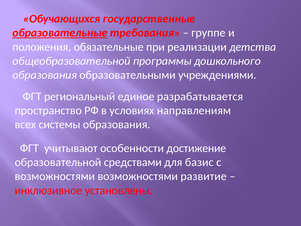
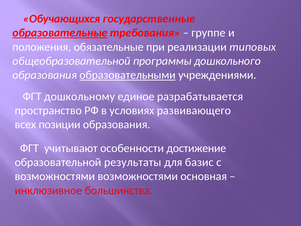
детства: детства -> типовых (253, 47)
образовательными underline: none -> present (128, 75)
региональный: региональный -> дошкольному (80, 96)
направлениям: направлениям -> развивающего (194, 110)
системы: системы -> позиции (60, 124)
средствами: средствами -> результаты (133, 162)
развитие: развитие -> основная (204, 176)
установлены: установлены -> большинства (119, 190)
